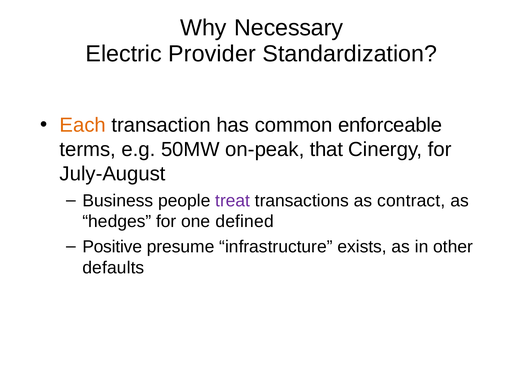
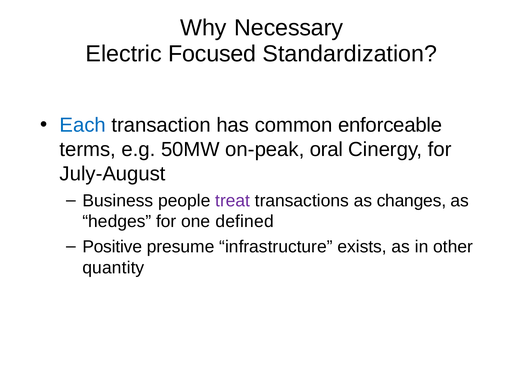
Provider: Provider -> Focused (212, 54)
Each colour: orange -> blue (83, 125)
that: that -> oral (326, 150)
contract: contract -> changes (411, 201)
defaults: defaults -> quantity (113, 268)
